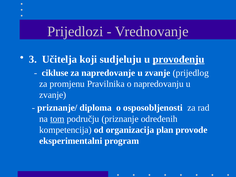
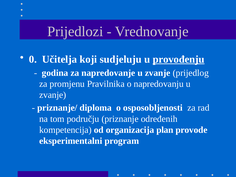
3: 3 -> 0 (33, 59)
cikluse: cikluse -> godina (55, 73)
tom underline: present -> none (57, 119)
